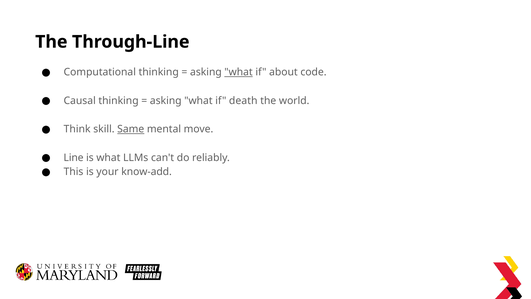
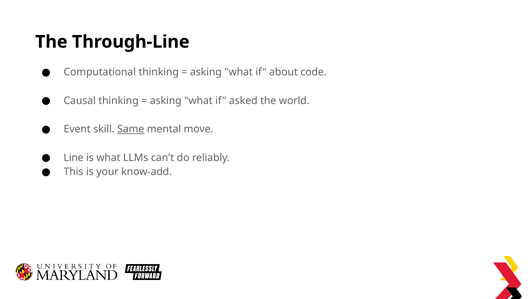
what underline: present -> none (239, 72)
death: death -> asked (243, 100)
Think: Think -> Event (77, 129)
